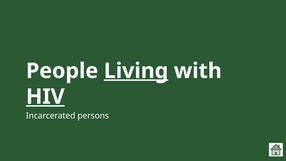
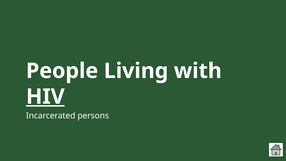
Living underline: present -> none (136, 71)
